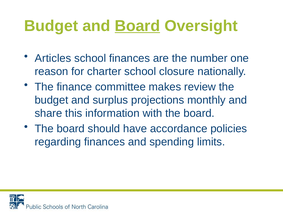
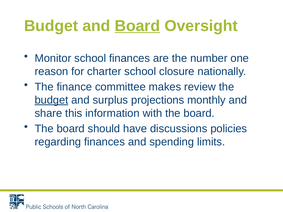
Articles: Articles -> Monitor (53, 58)
budget underline: none -> present (51, 100)
accordance: accordance -> discussions (179, 129)
